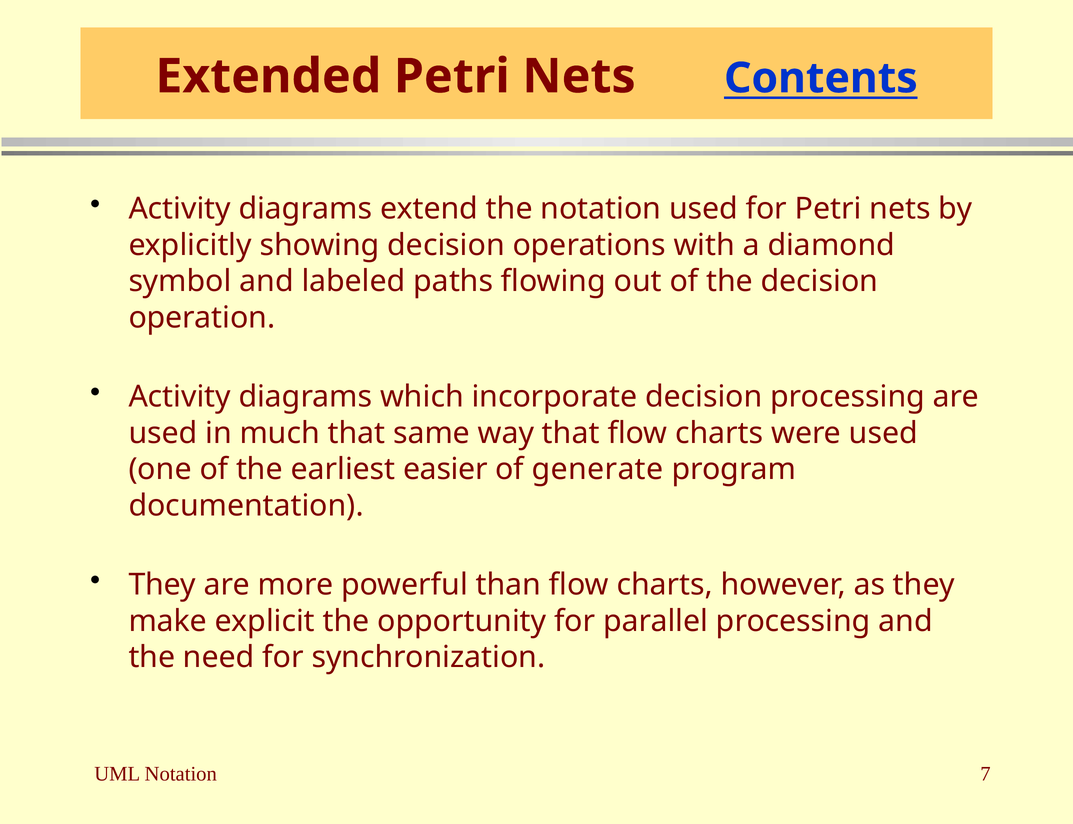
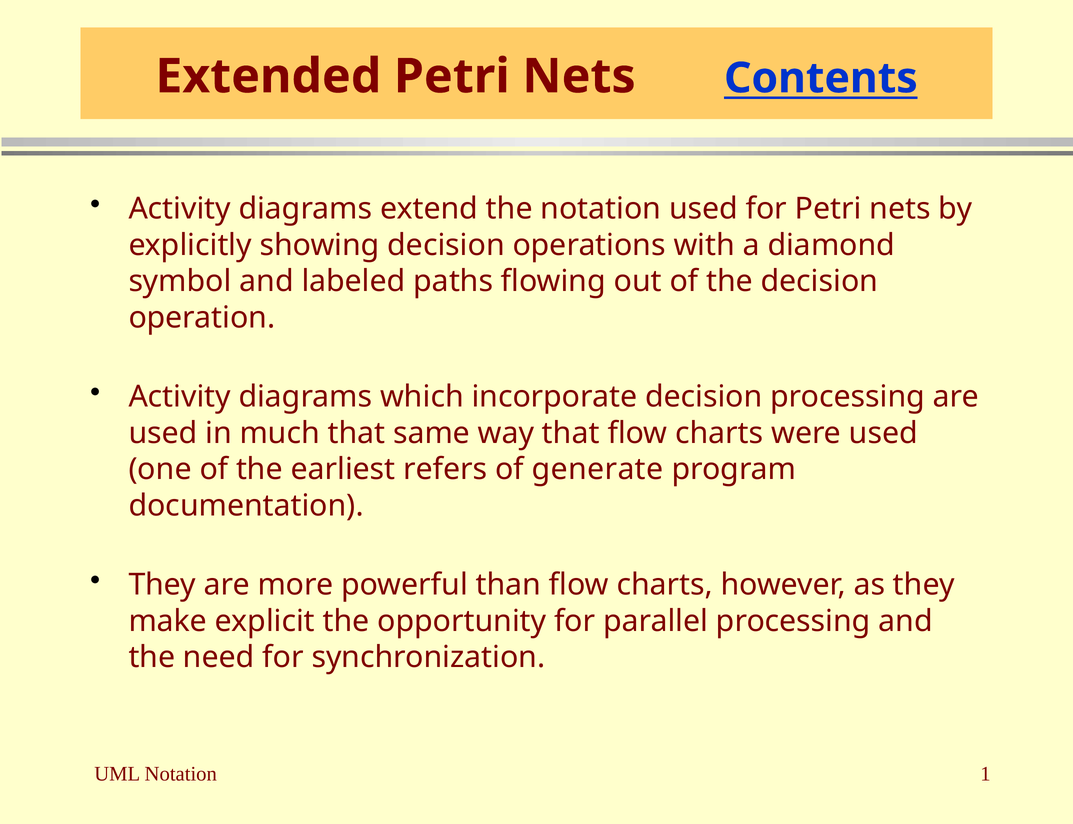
easier: easier -> refers (445, 470)
7: 7 -> 1 (986, 774)
